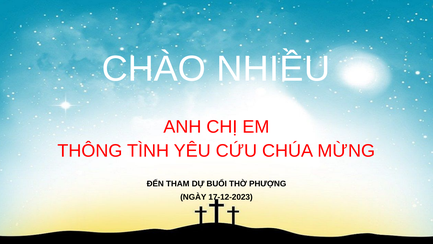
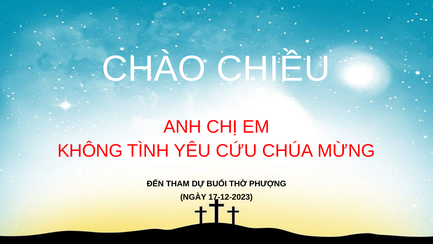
NHIỀU: NHIỀU -> CHIỀU (273, 69)
THÔNG: THÔNG -> KHÔNG (90, 151)
